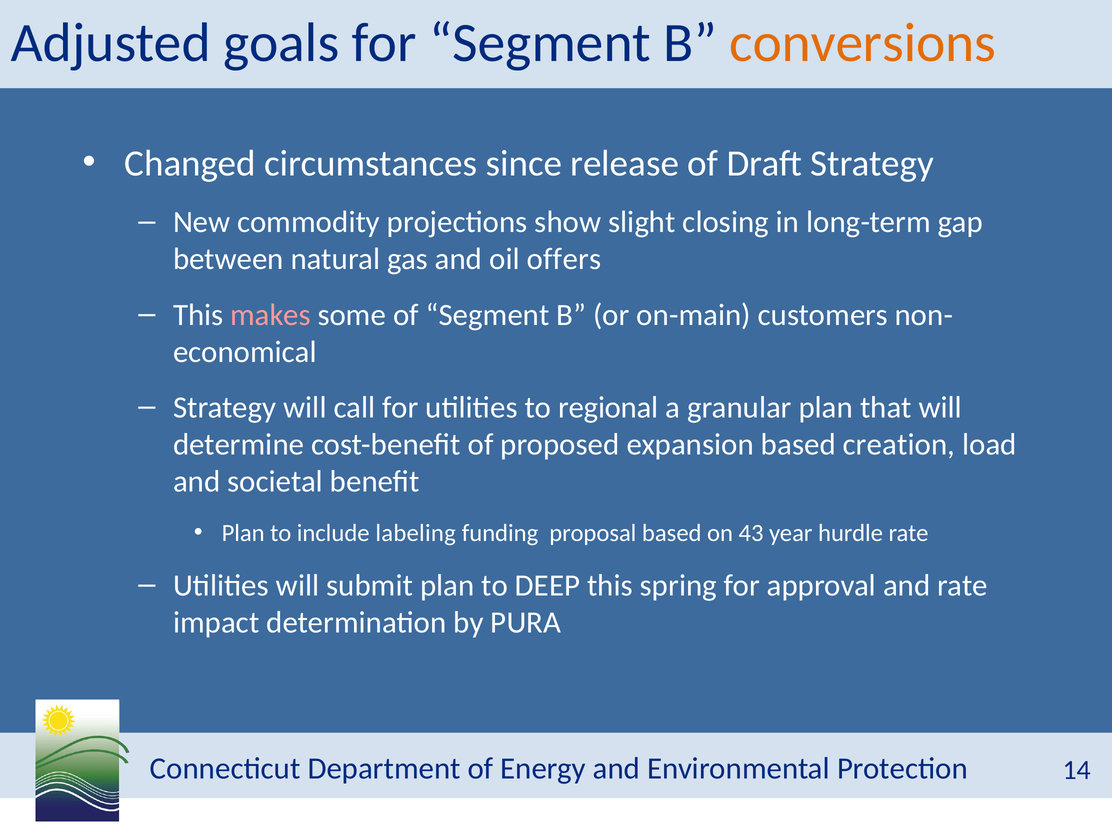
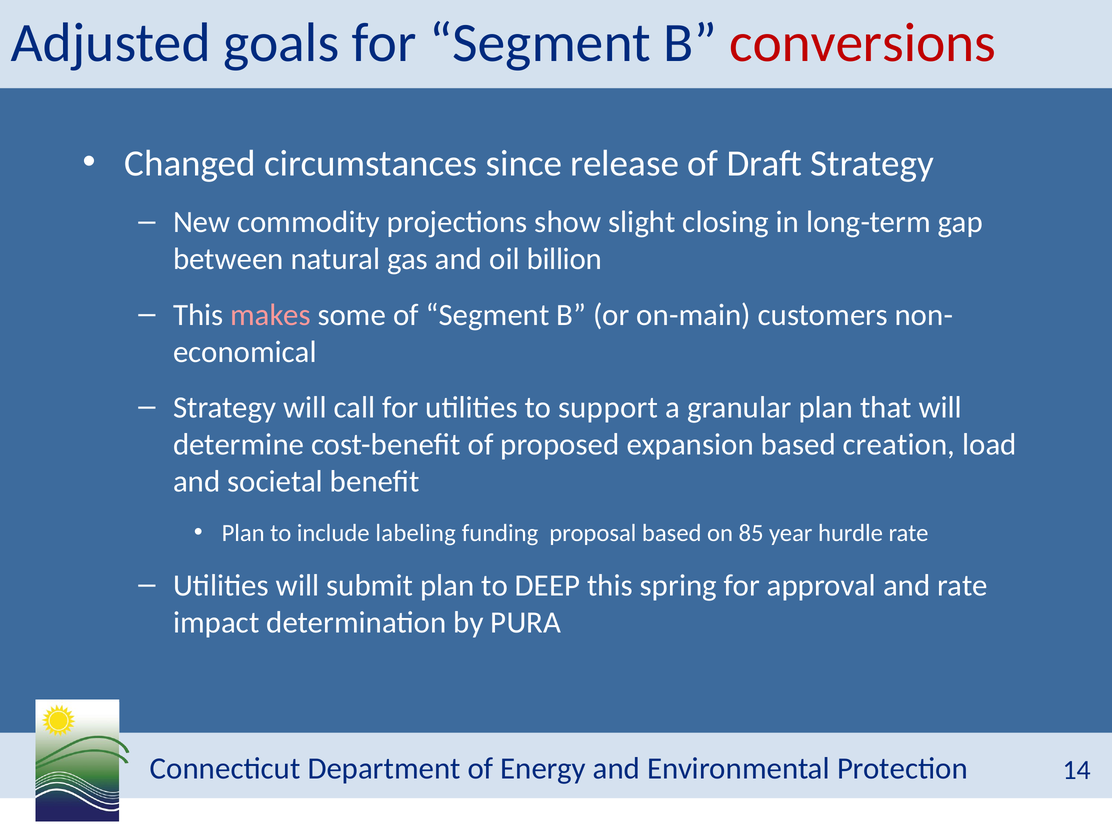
conversions colour: orange -> red (863, 43)
offers: offers -> billion (564, 259)
regional: regional -> support (608, 408)
43: 43 -> 85 (751, 533)
